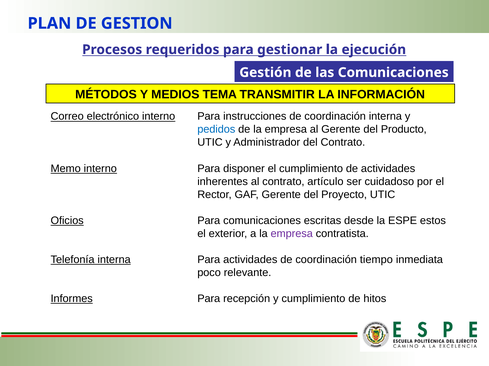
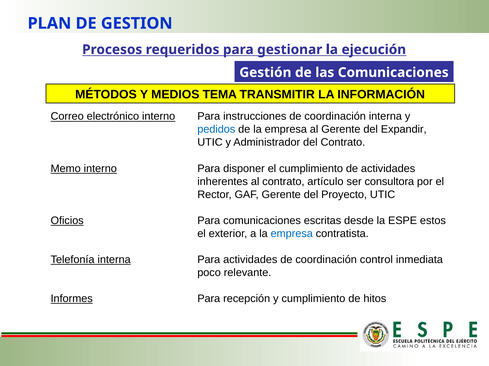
Producto: Producto -> Expandir (404, 130)
cuidadoso: cuidadoso -> consultora (389, 182)
empresa colour: purple -> blue (292, 234)
tiempo: tiempo -> control (376, 260)
